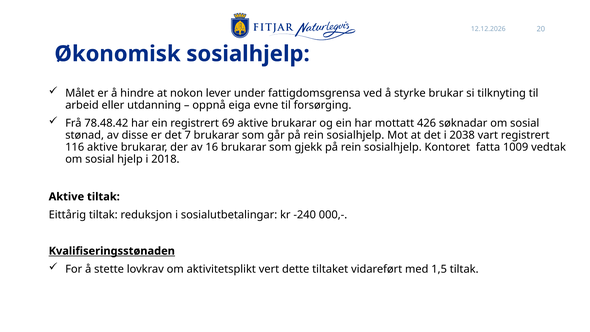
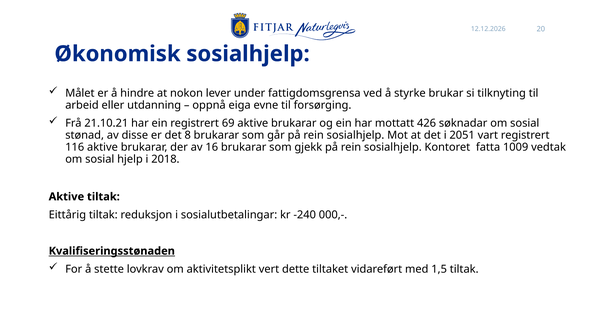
78.48.42: 78.48.42 -> 21.10.21 (106, 123)
7: 7 -> 8 (188, 135)
2038: 2038 -> 2051 (462, 135)
